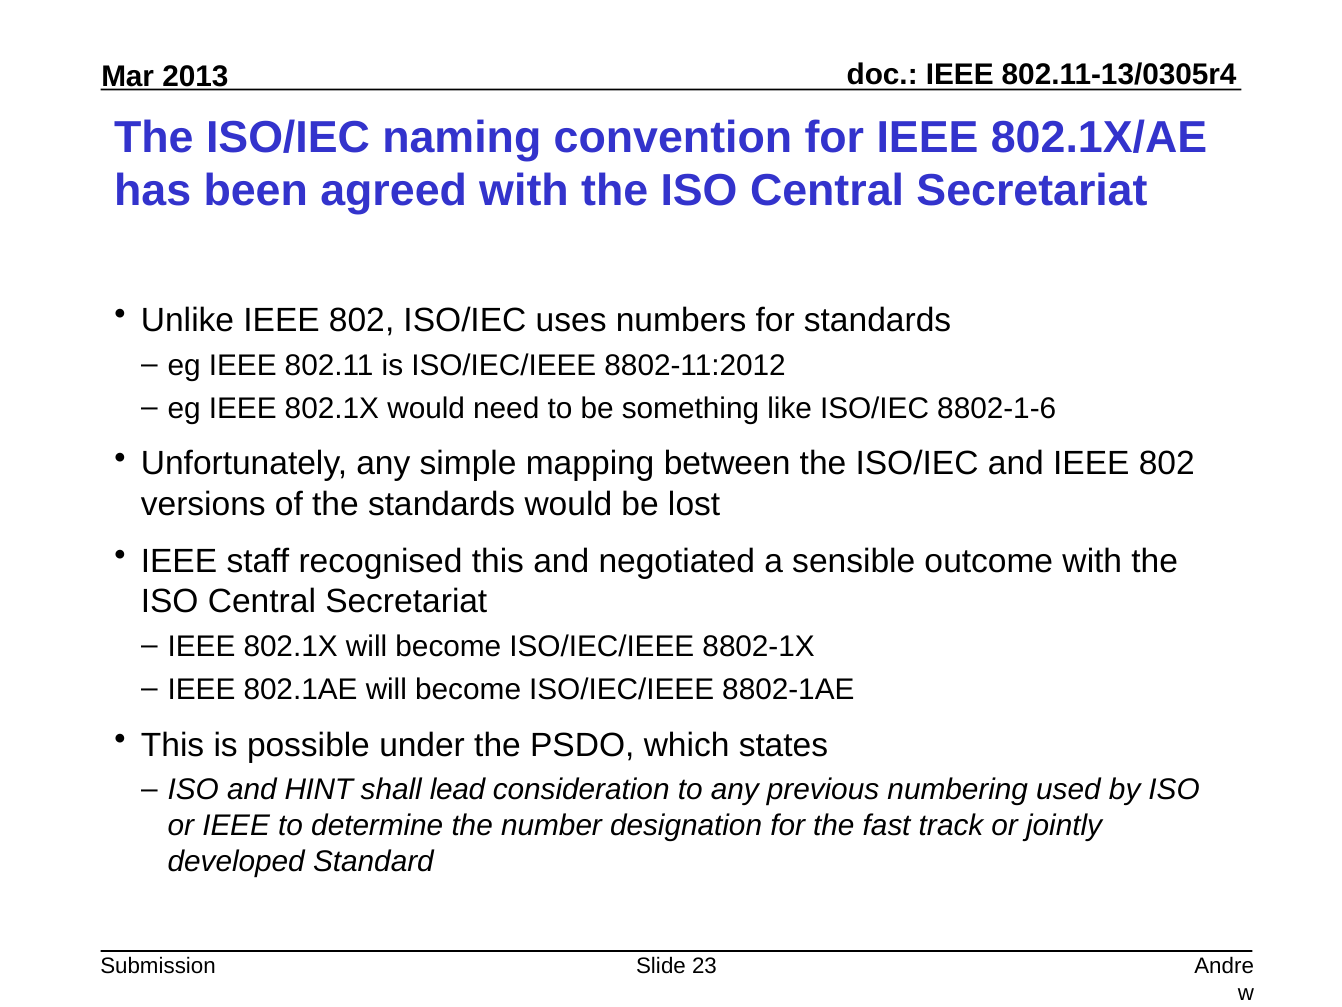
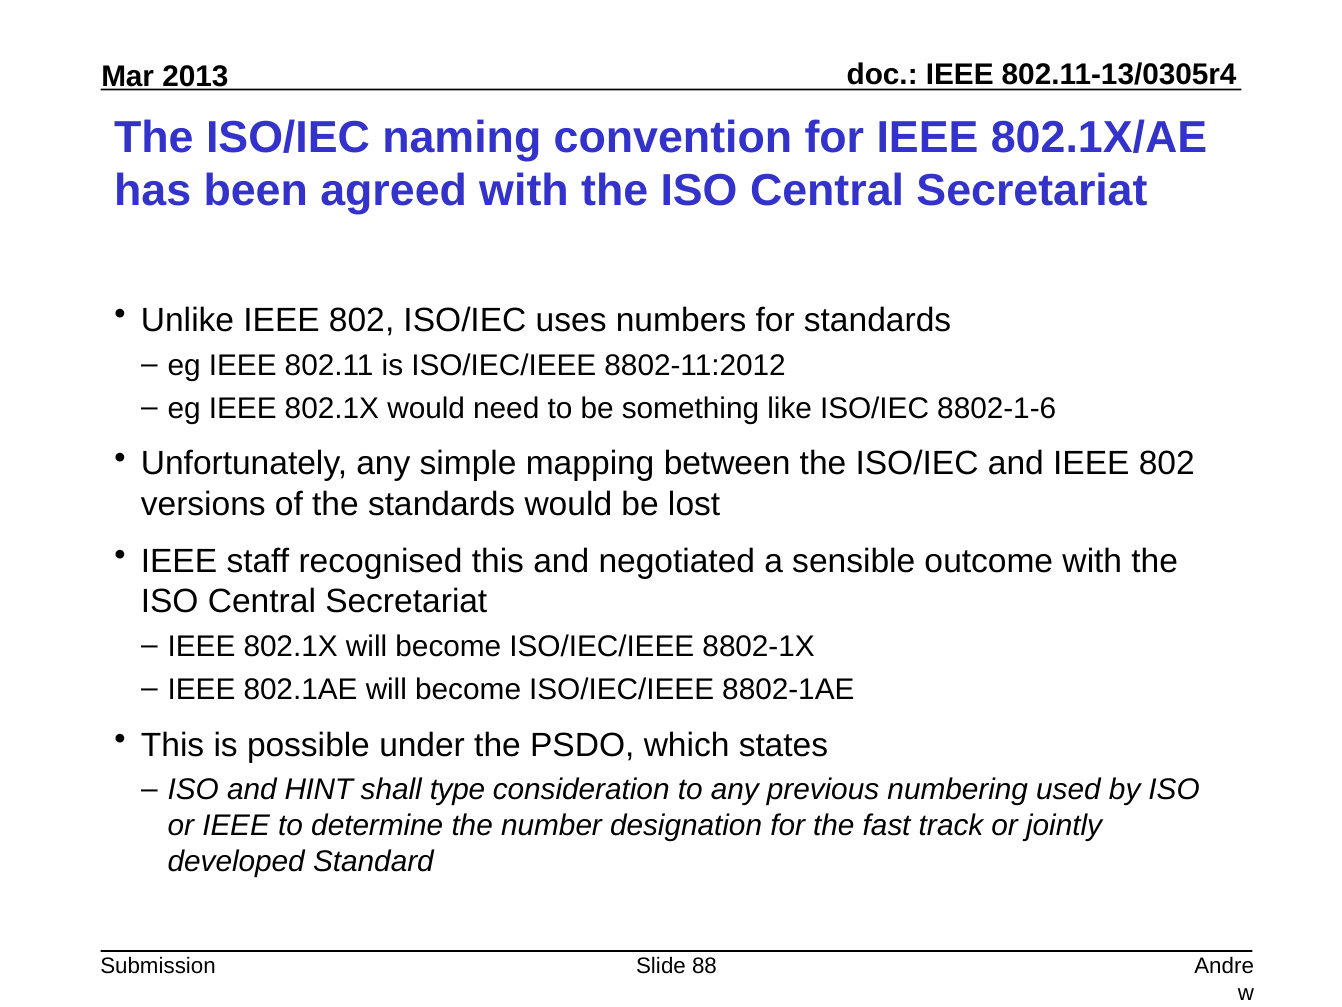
lead: lead -> type (457, 790)
23: 23 -> 88 (705, 965)
